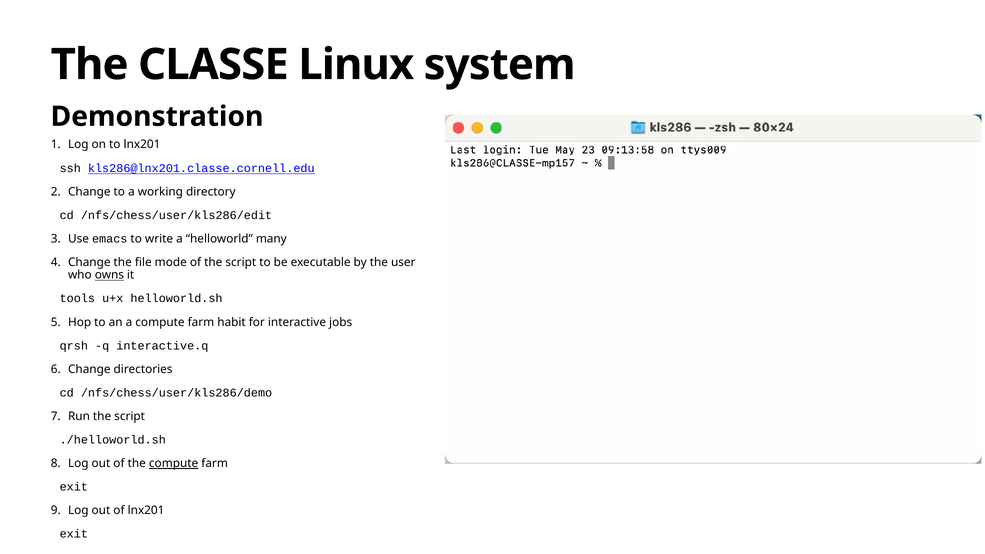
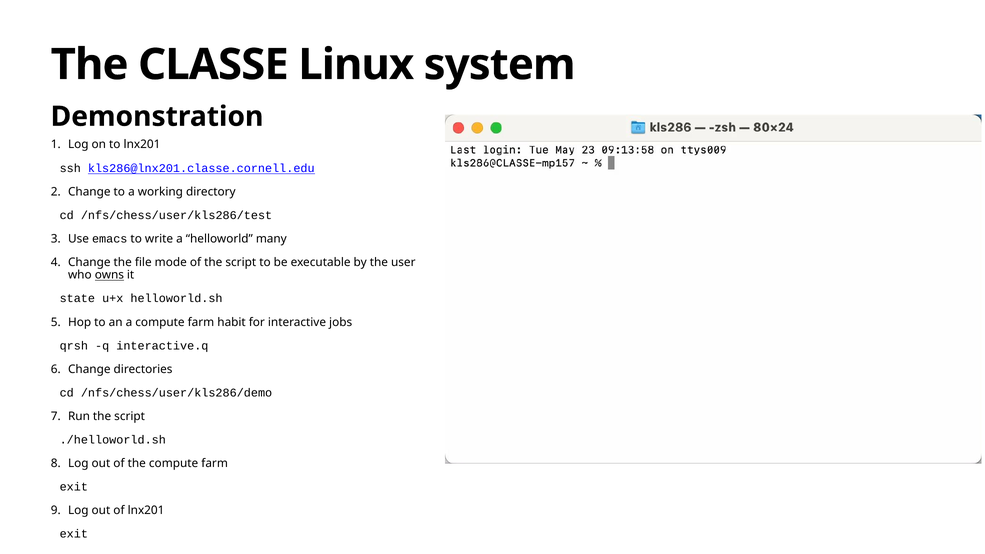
/nfs/chess/user/kls286/edit: /nfs/chess/user/kls286/edit -> /nfs/chess/user/kls286/test (177, 215)
tools: tools -> state (77, 299)
compute underline: present -> none (174, 463)
